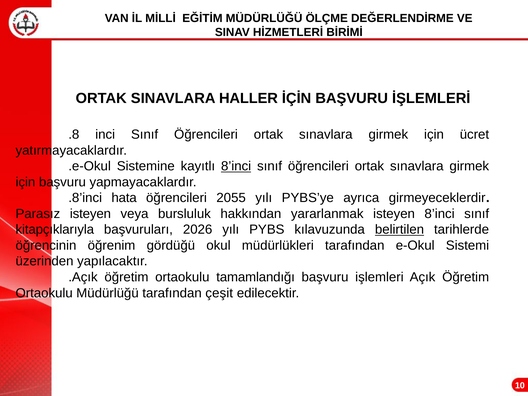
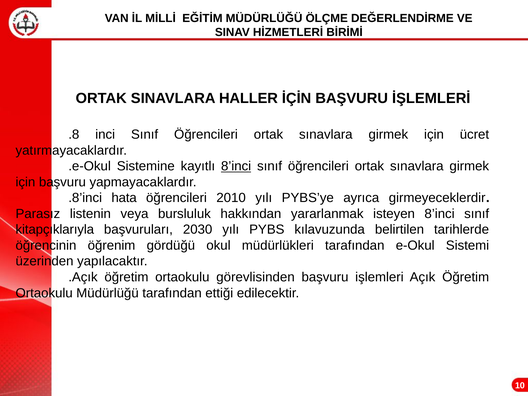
2055: 2055 -> 2010 (231, 198)
Parasız isteyen: isteyen -> listenin (90, 214)
2026: 2026 -> 2030 (198, 230)
belirtilen underline: present -> none (399, 230)
tamamlandığı: tamamlandığı -> görevlisinden (255, 277)
çeşit: çeşit -> ettiği (219, 293)
